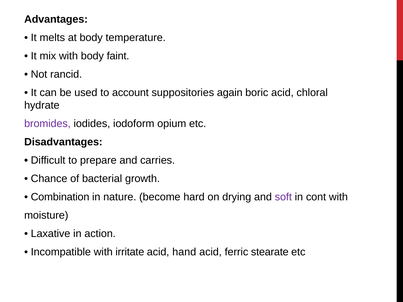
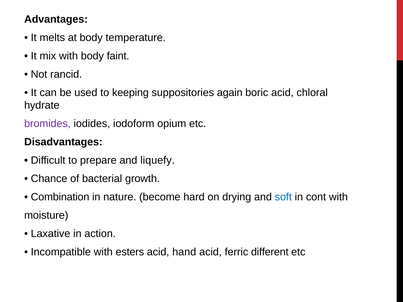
account: account -> keeping (130, 93)
carries: carries -> liquefy (158, 160)
soft colour: purple -> blue (283, 197)
irritate: irritate -> esters (130, 252)
stearate: stearate -> different (270, 252)
